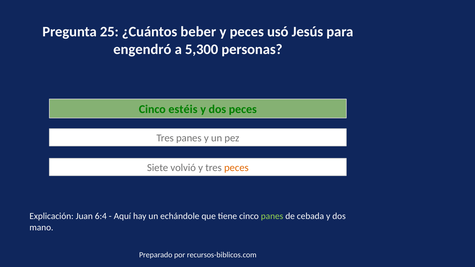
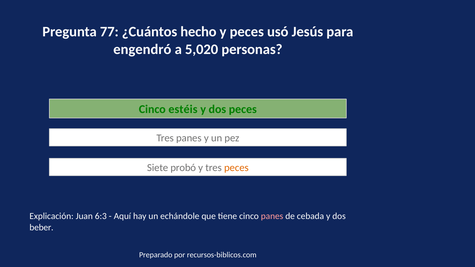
25: 25 -> 77 (109, 32)
beber: beber -> hecho (198, 32)
5,300: 5,300 -> 5,020 (202, 49)
volvió: volvió -> probó (183, 168)
6:4: 6:4 -> 6:3 (101, 216)
panes colour: light green -> pink (272, 216)
mano: mano -> beber (41, 227)
